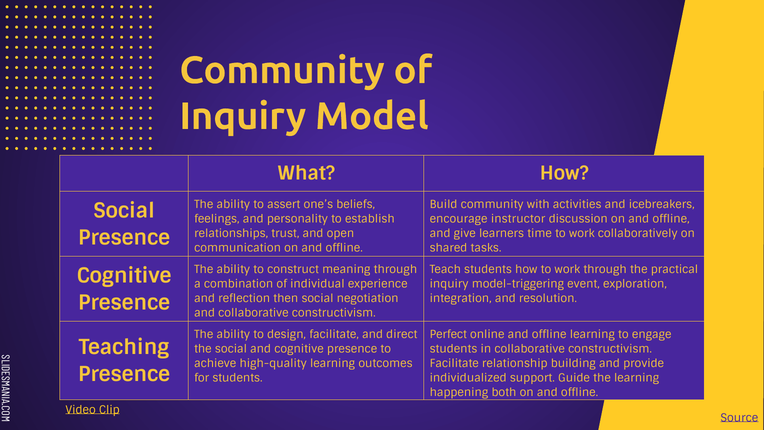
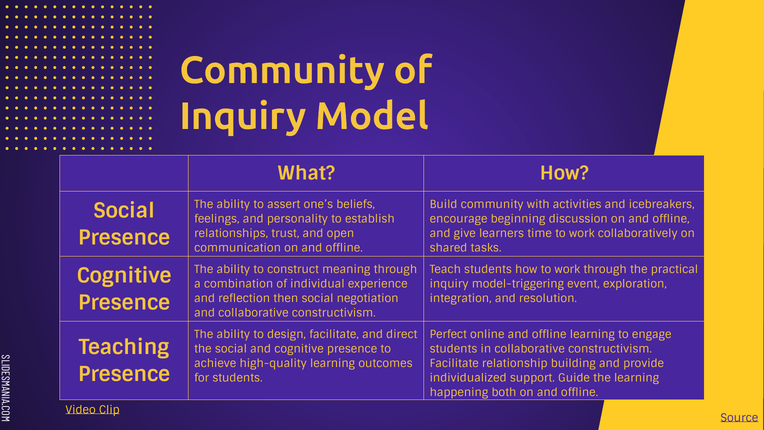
instructor: instructor -> beginning (518, 219)
